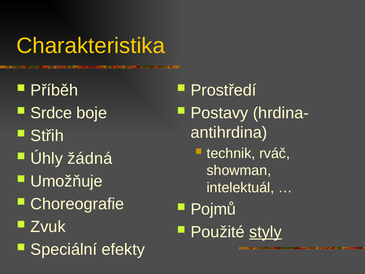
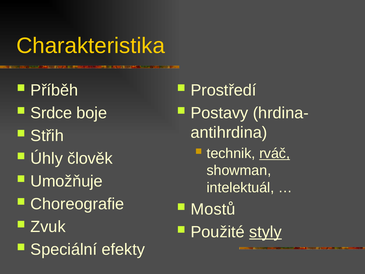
rváč underline: none -> present (275, 153)
žádná: žádná -> člověk (90, 158)
Pojmů: Pojmů -> Mostů (213, 209)
